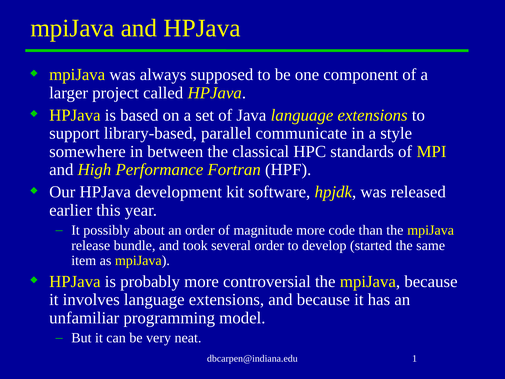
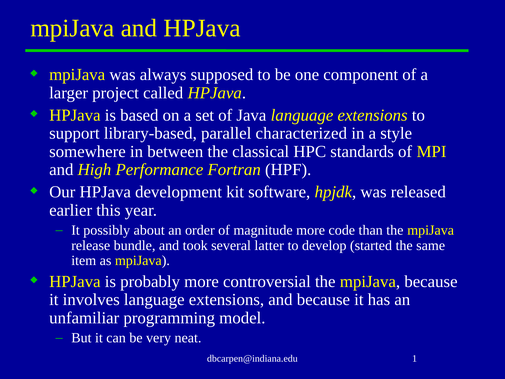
communicate: communicate -> characterized (301, 133)
several order: order -> latter (269, 245)
